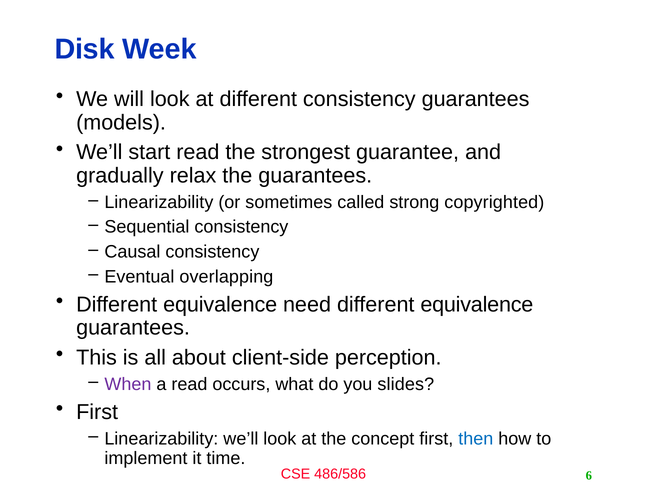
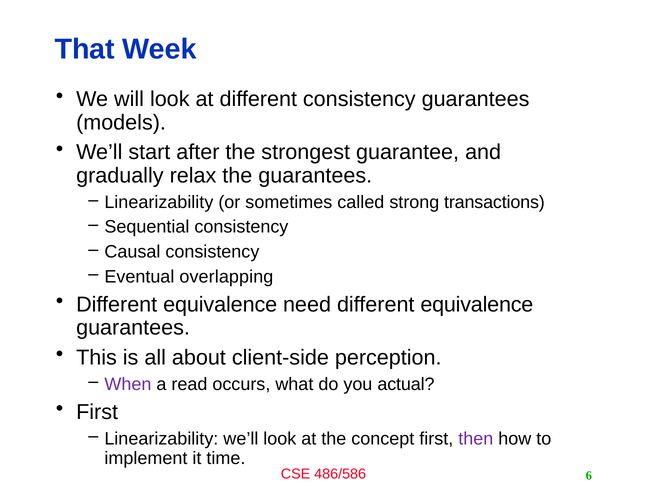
Disk: Disk -> That (85, 49)
start read: read -> after (198, 152)
copyrighted: copyrighted -> transactions (494, 202)
slides: slides -> actual (406, 384)
then colour: blue -> purple (476, 439)
